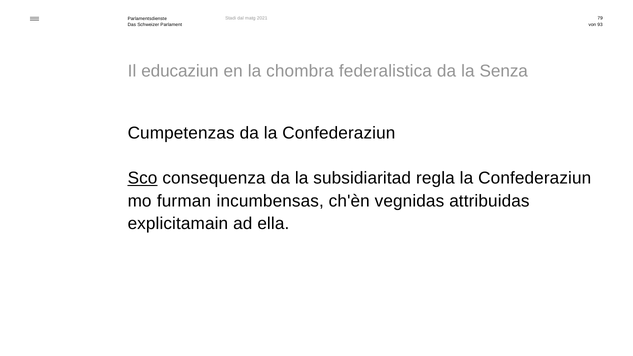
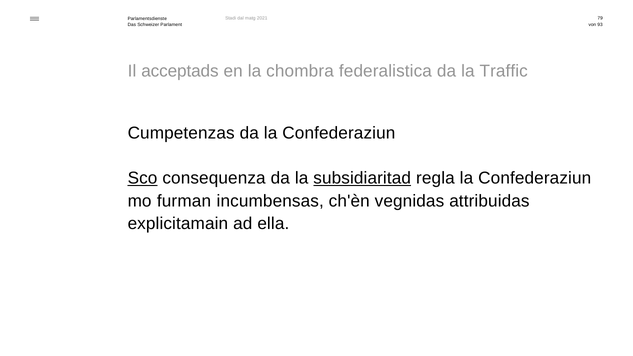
educaziun: educaziun -> acceptads (180, 71)
Senza: Senza -> Traffic (504, 71)
subsidiaritad underline: none -> present (362, 178)
